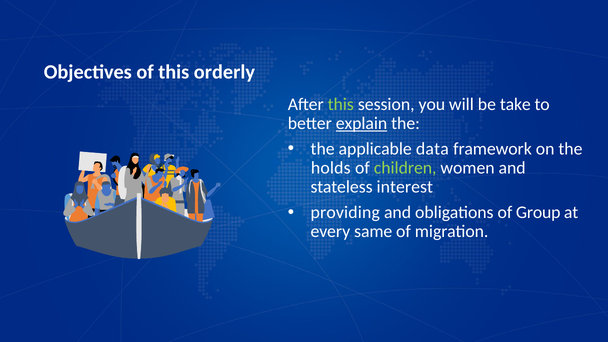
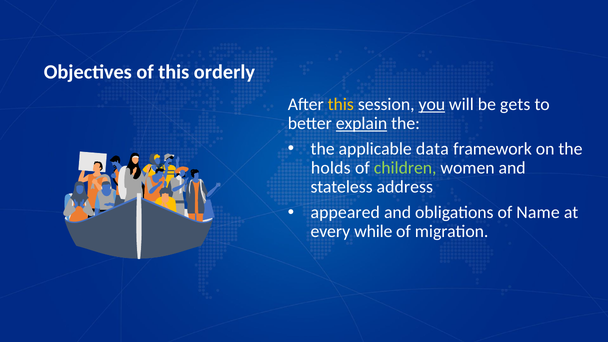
this colour: light green -> yellow (341, 104)
you underline: none -> present (432, 104)
take: take -> gets (515, 104)
interest: interest -> address (405, 187)
providing: providing -> appeared (345, 212)
Group: Group -> Name (538, 212)
same: same -> while (373, 232)
